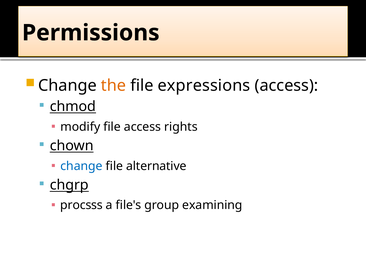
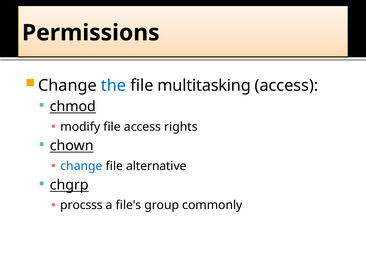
the colour: orange -> blue (114, 86)
expressions: expressions -> multitasking (204, 86)
examining: examining -> commonly (212, 206)
